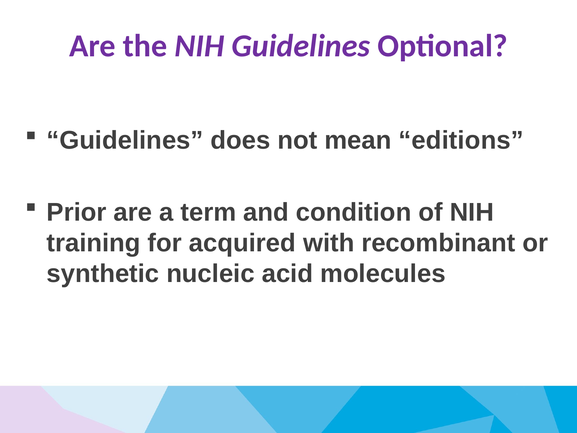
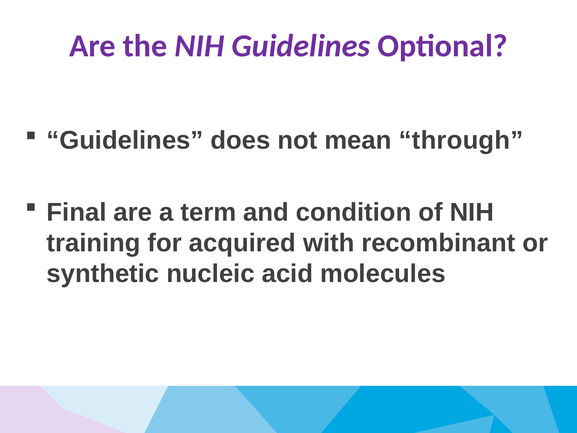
editions: editions -> through (461, 140)
Prior: Prior -> Final (77, 212)
